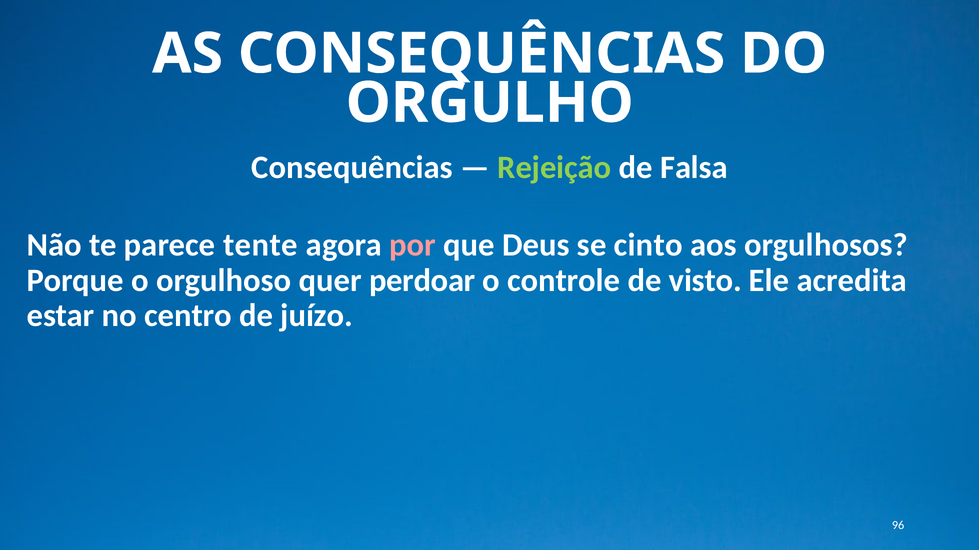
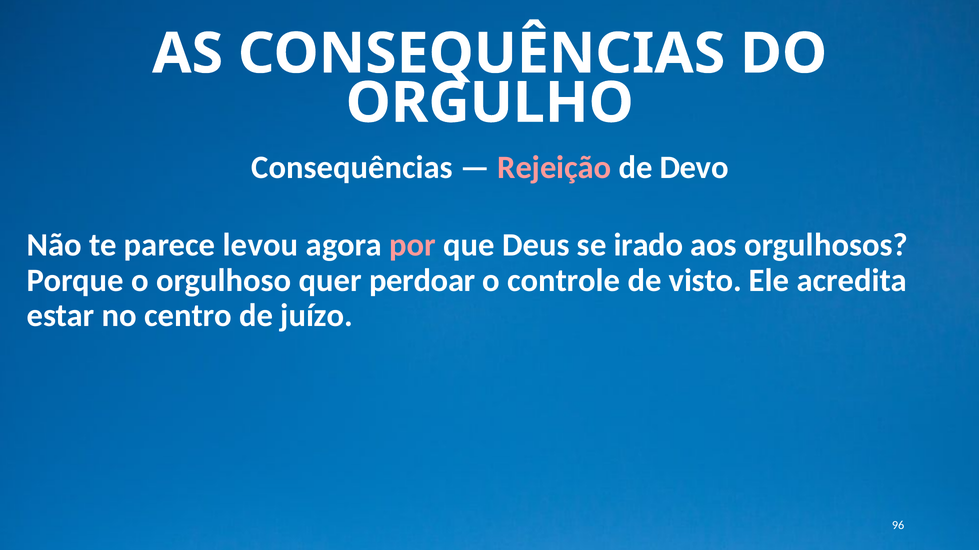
Rejeição colour: light green -> pink (554, 168)
Falsa: Falsa -> Devo (694, 168)
tente: tente -> levou (261, 245)
cinto: cinto -> irado (648, 245)
